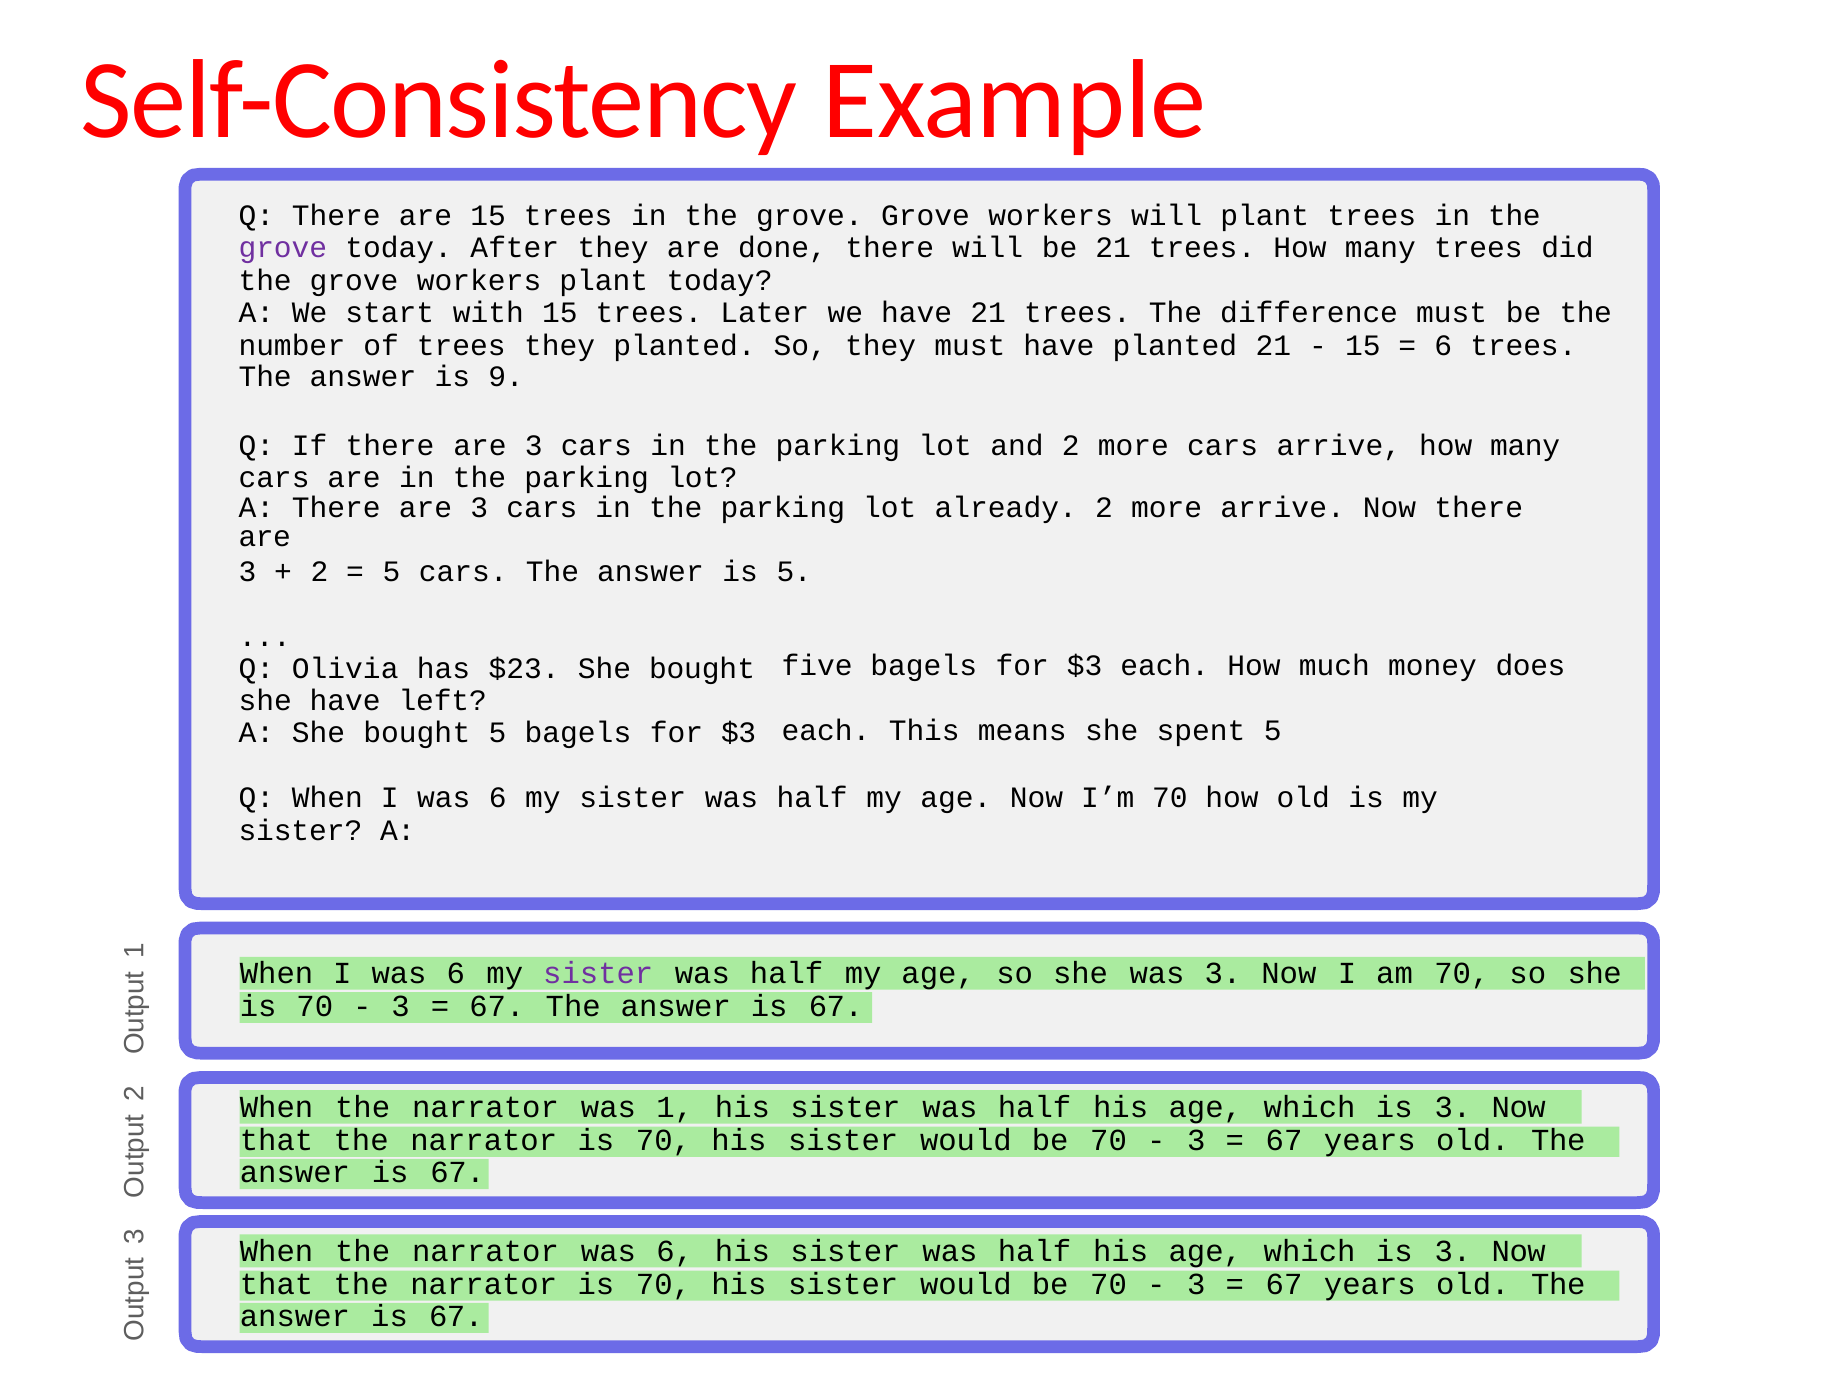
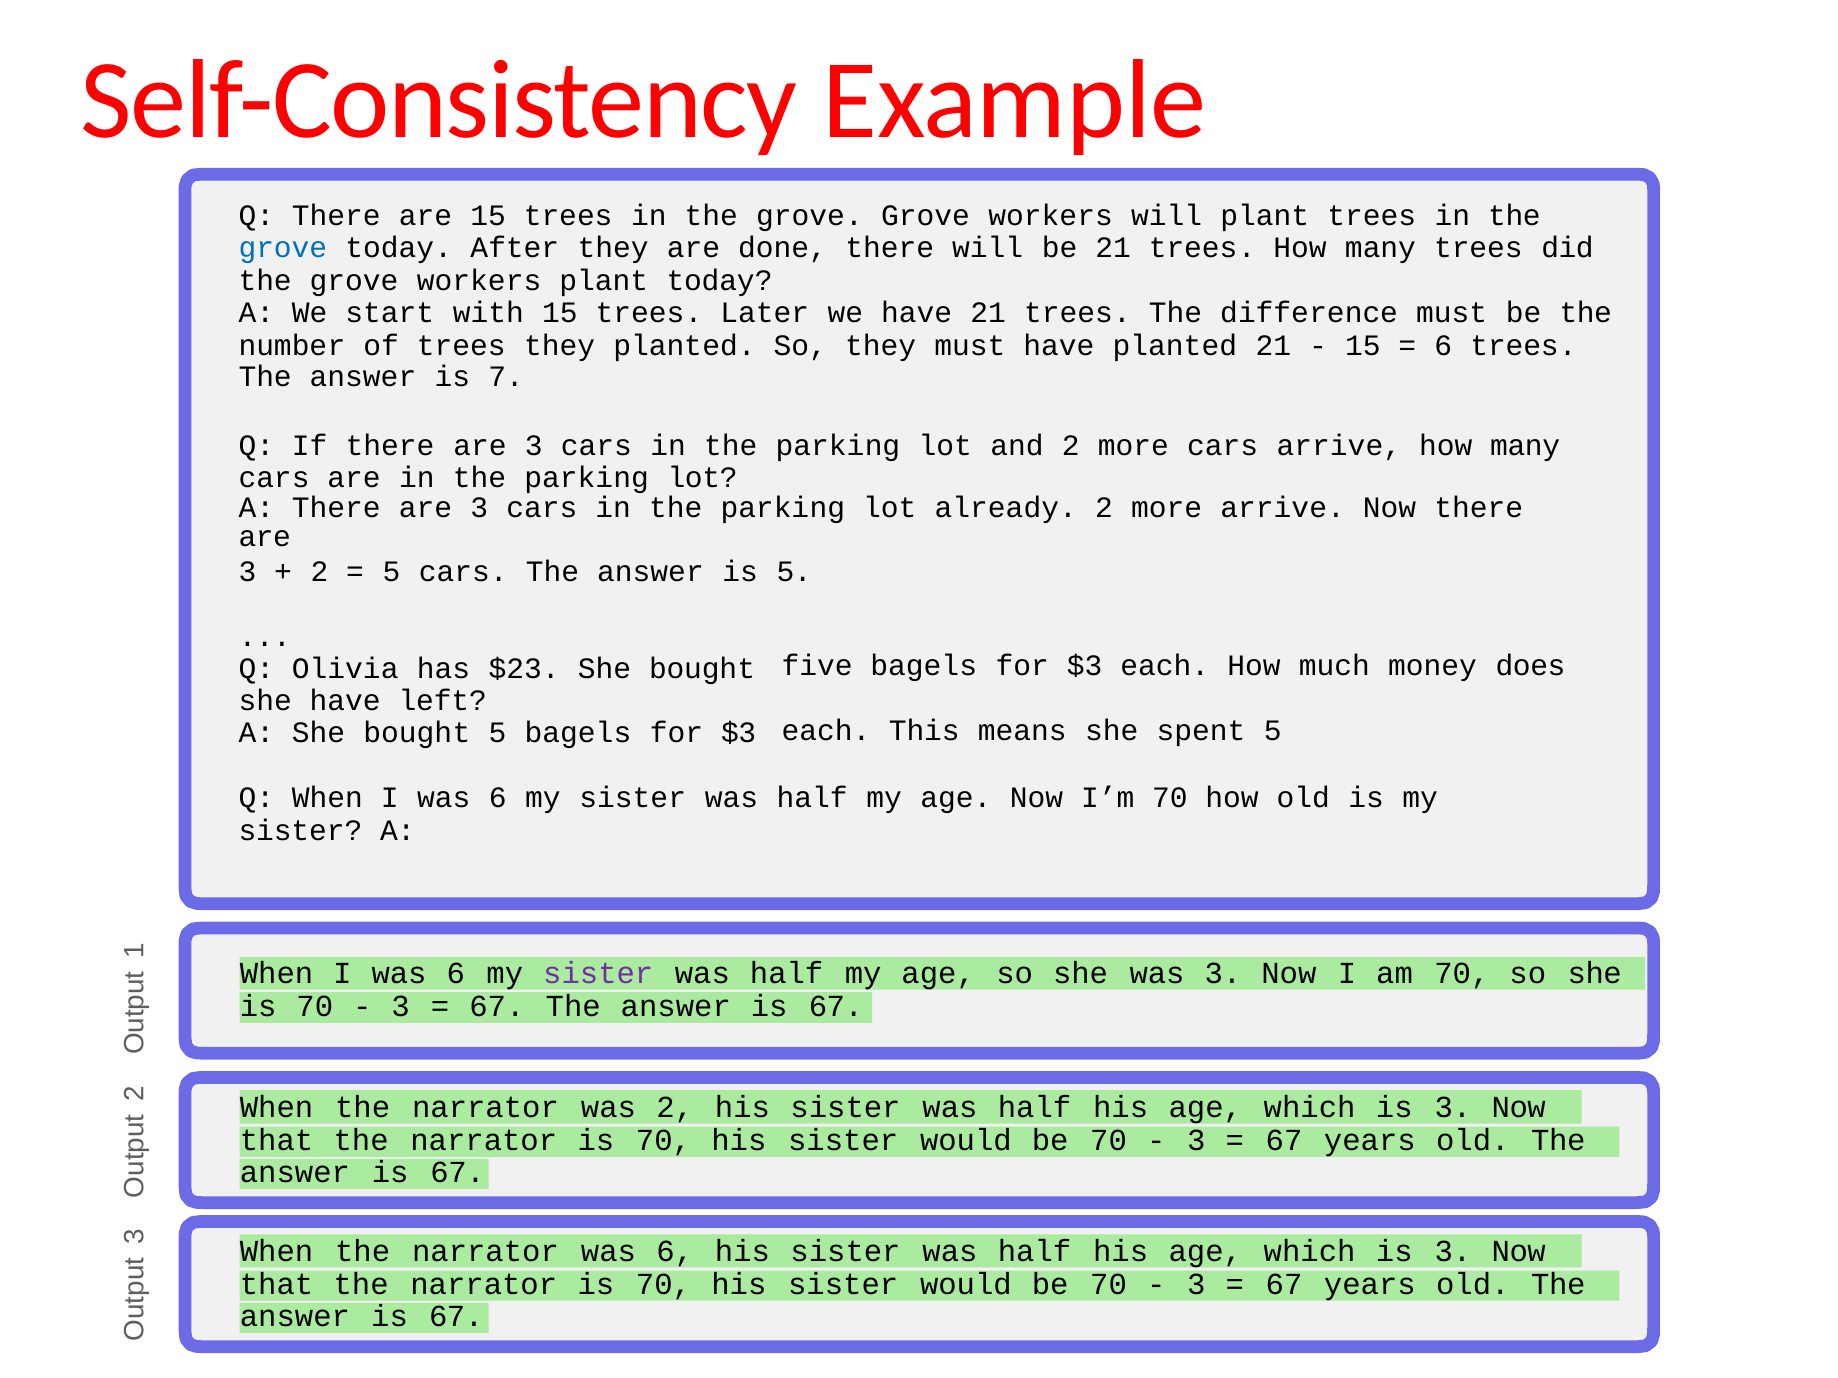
grove colour: purple -> blue (283, 248)
9: 9 -> 7 (506, 377)
was 1: 1 -> 2 (675, 1108)
